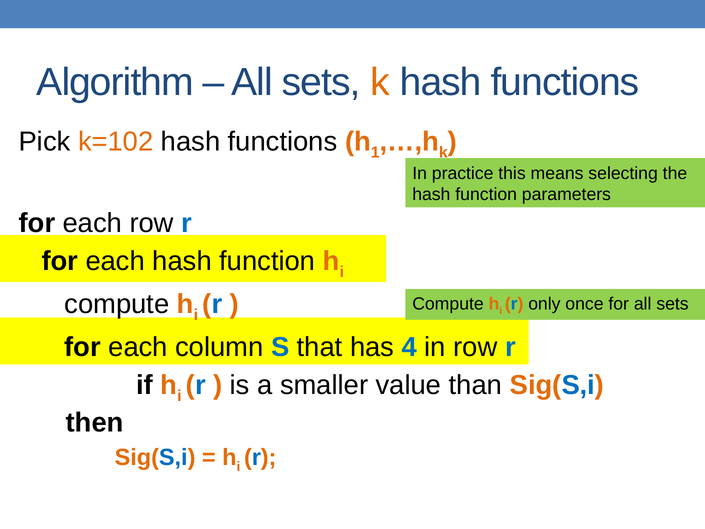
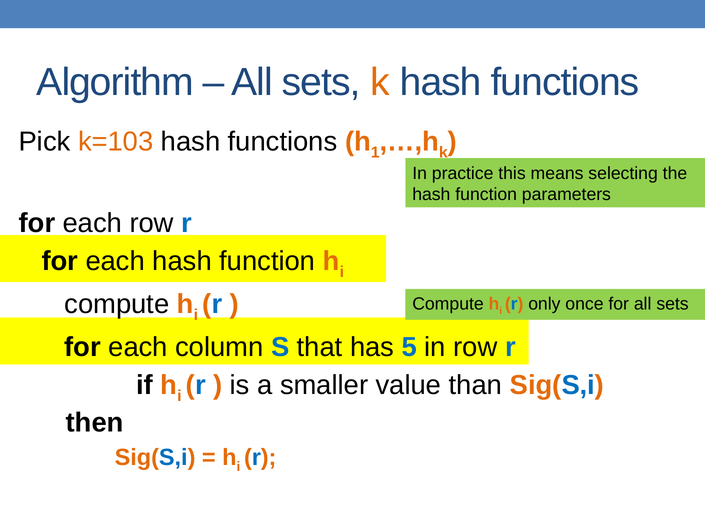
k=102: k=102 -> k=103 (116, 142)
4: 4 -> 5 (409, 347)
